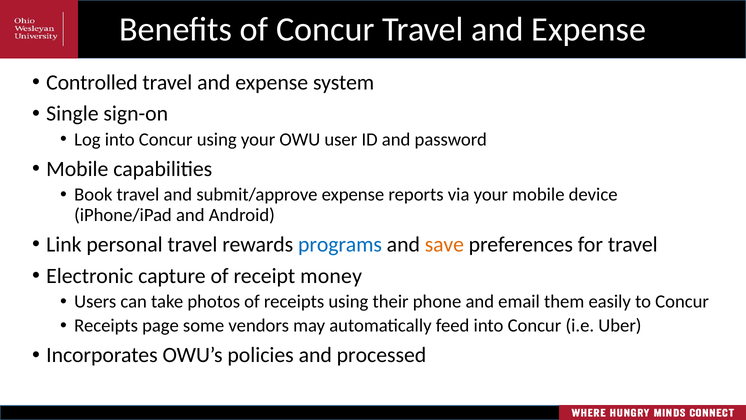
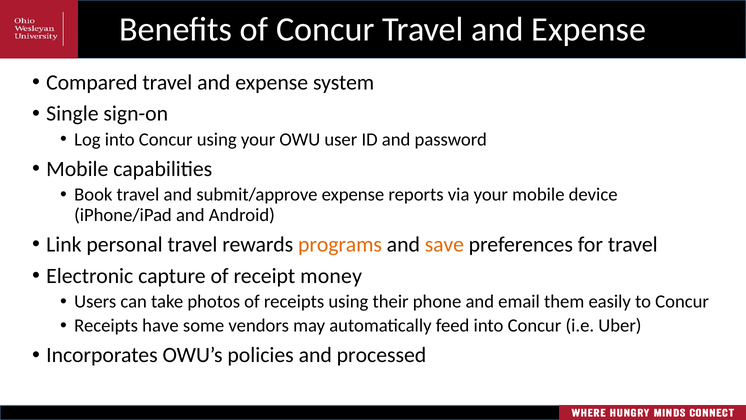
Controlled: Controlled -> Compared (92, 82)
programs colour: blue -> orange (340, 244)
page: page -> have (160, 325)
